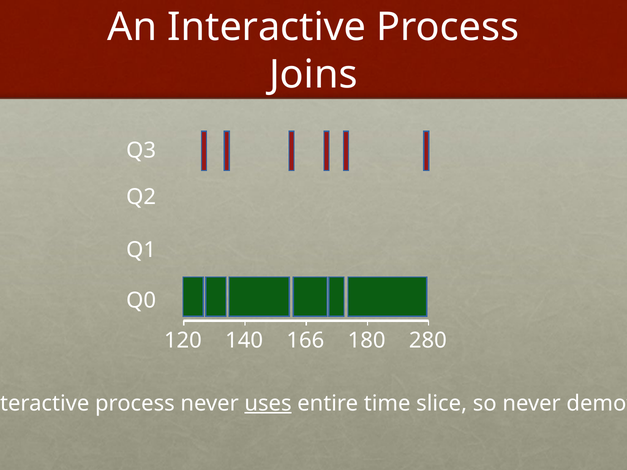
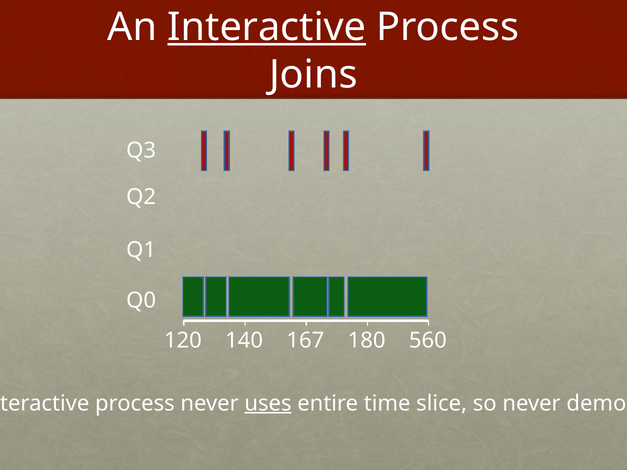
Interactive underline: none -> present (267, 27)
166: 166 -> 167 (305, 341)
280: 280 -> 560 (428, 341)
